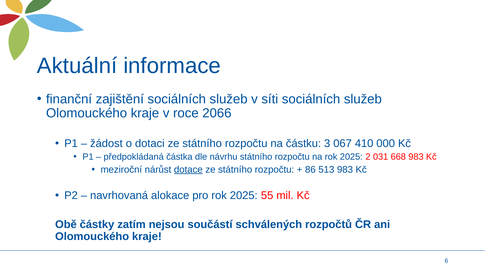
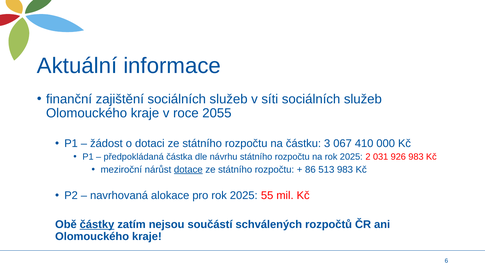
2066: 2066 -> 2055 (217, 113)
668: 668 -> 926 (398, 157)
částky underline: none -> present (97, 224)
